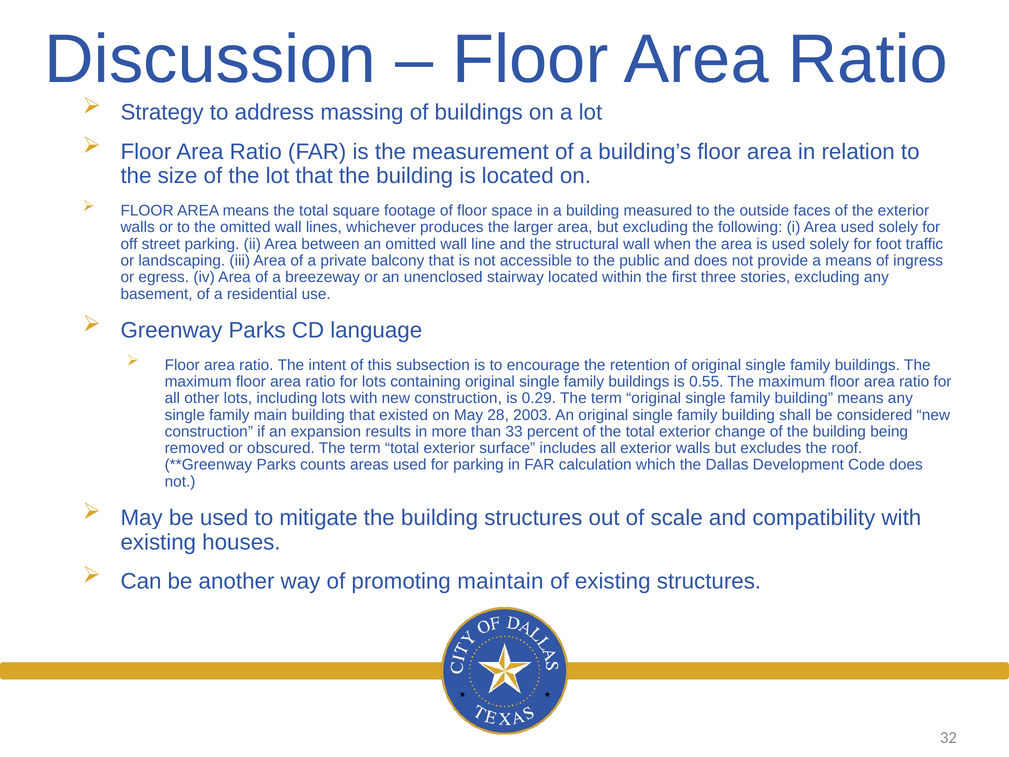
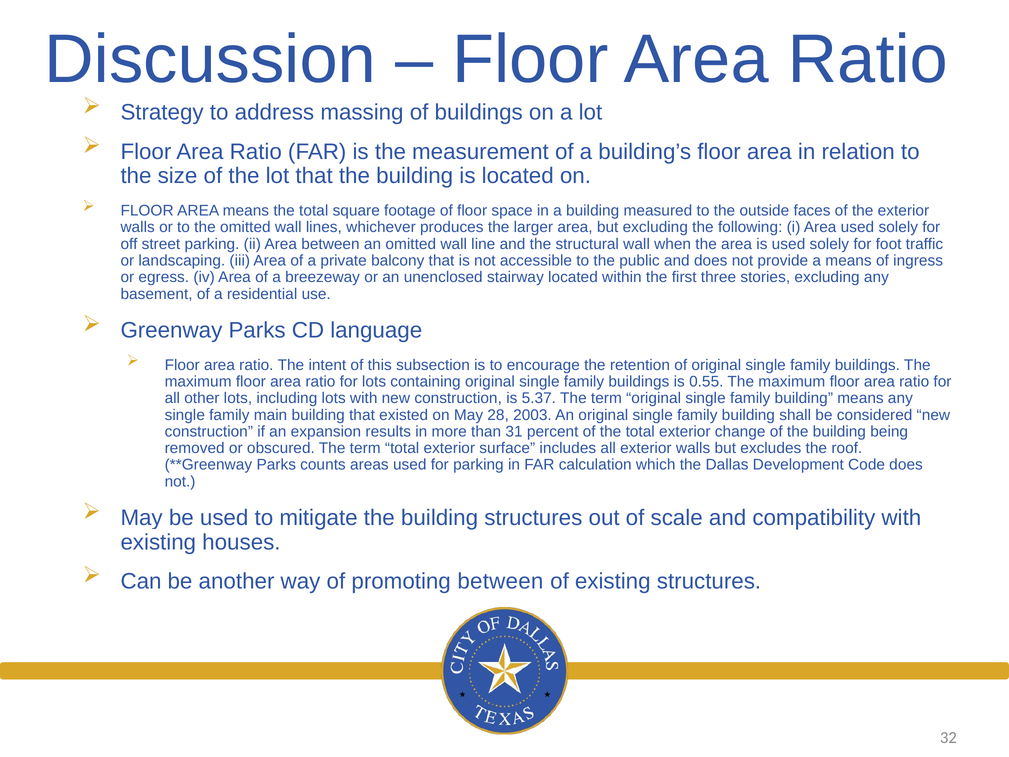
0.29: 0.29 -> 5.37 (539, 398)
33: 33 -> 31 (514, 431)
promoting maintain: maintain -> between (500, 581)
